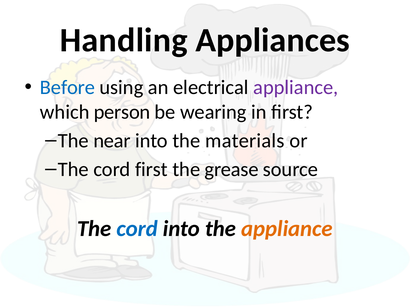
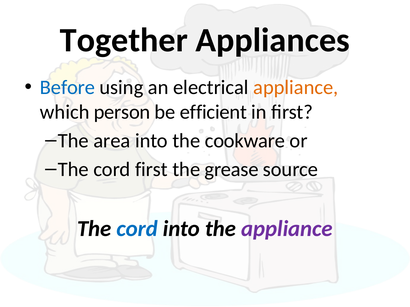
Handling: Handling -> Together (124, 40)
appliance colour: purple -> orange (296, 88)
wearing: wearing -> efficient (213, 112)
near: near -> area (112, 141)
materials: materials -> cookware (245, 141)
appliance colour: orange -> purple (287, 229)
